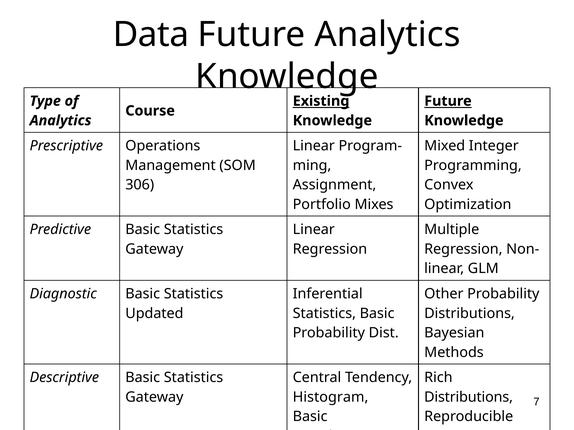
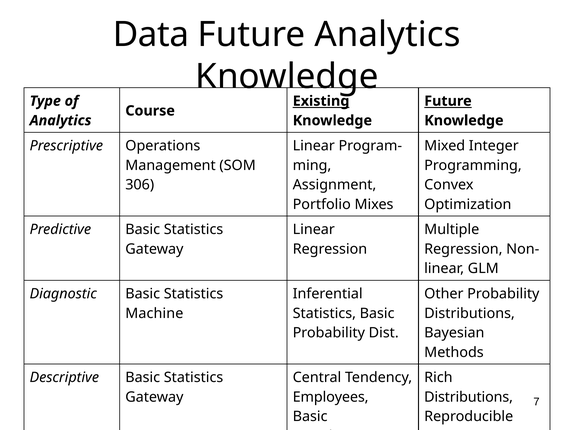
Updated: Updated -> Machine (154, 314)
Histogram: Histogram -> Employees (331, 398)
